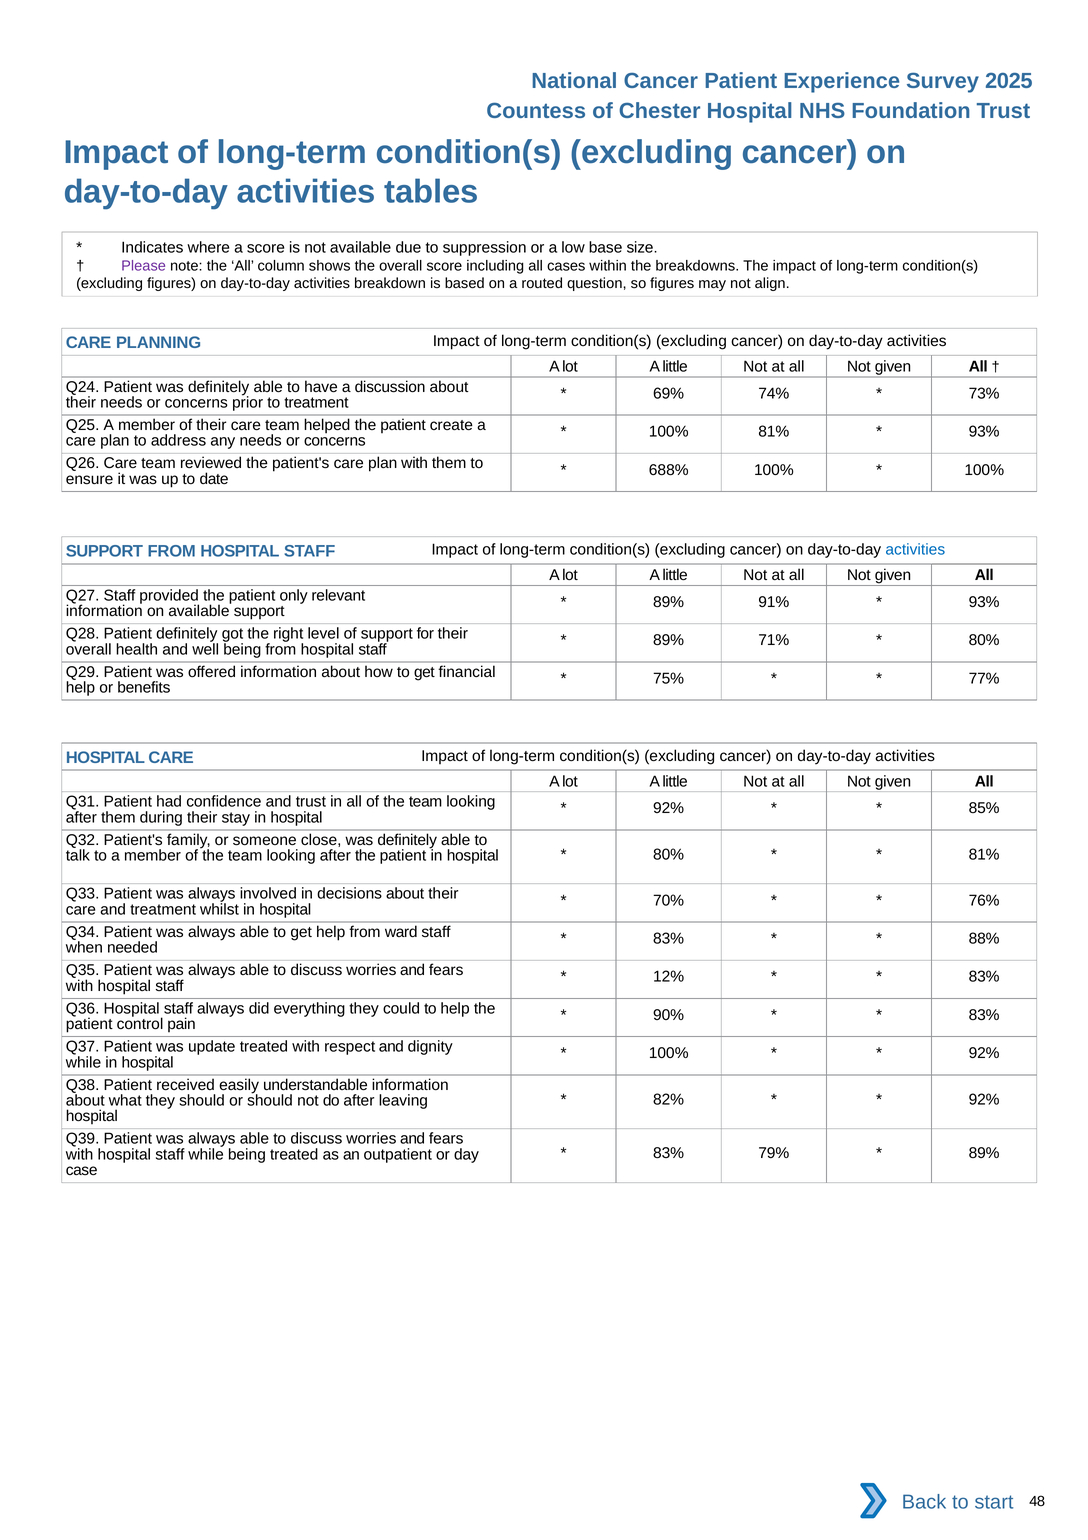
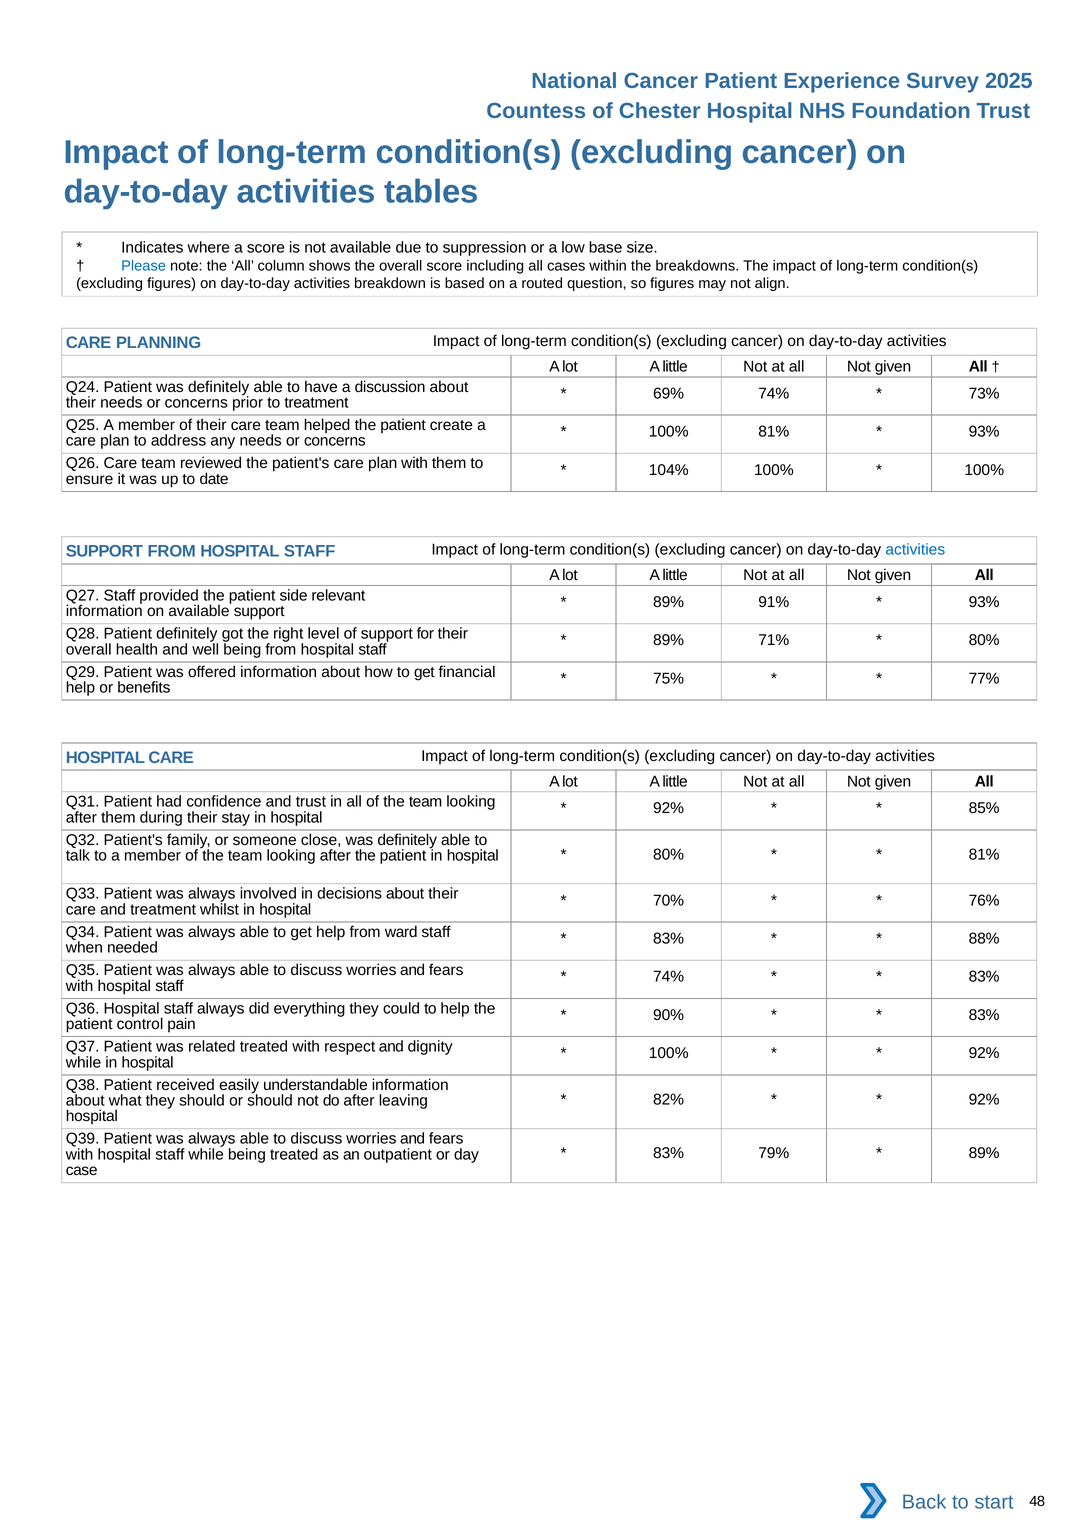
Please colour: purple -> blue (144, 266)
688%: 688% -> 104% (669, 470)
only: only -> side (294, 595)
12%: 12% -> 74% (669, 977)
update: update -> related (212, 1046)
